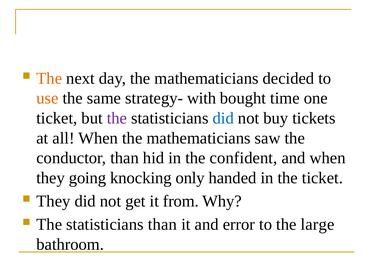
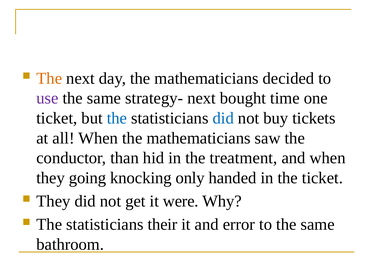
use colour: orange -> purple (47, 98)
strategy- with: with -> next (202, 98)
the colour: purple -> blue (117, 118)
confident: confident -> treatment (244, 158)
from: from -> were (181, 201)
statisticians than: than -> their (163, 224)
to the large: large -> same (318, 224)
